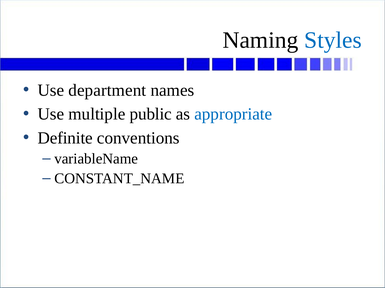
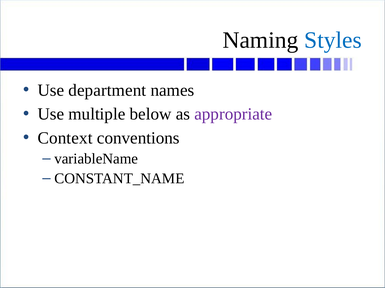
public: public -> below (151, 114)
appropriate colour: blue -> purple (233, 114)
Definite: Definite -> Context (65, 138)
